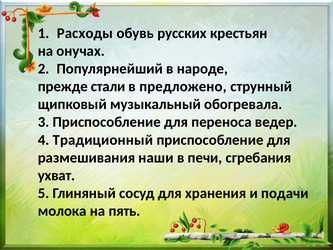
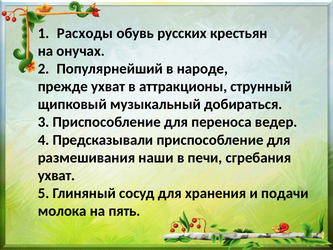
прежде стали: стали -> ухват (108, 86)
предложено: предложено -> аттракционы (183, 86)
обогревала: обогревала -> добираться (243, 104)
Традиционный: Традиционный -> Предсказывали (103, 140)
